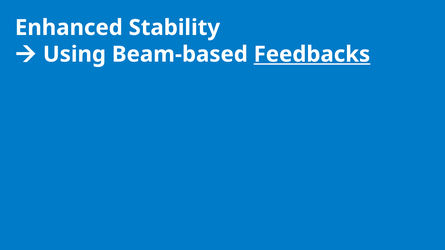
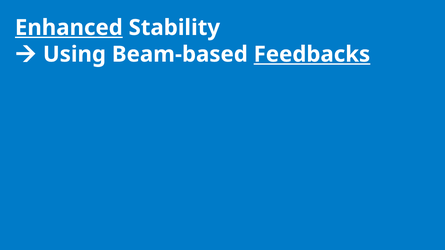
Enhanced underline: none -> present (69, 28)
